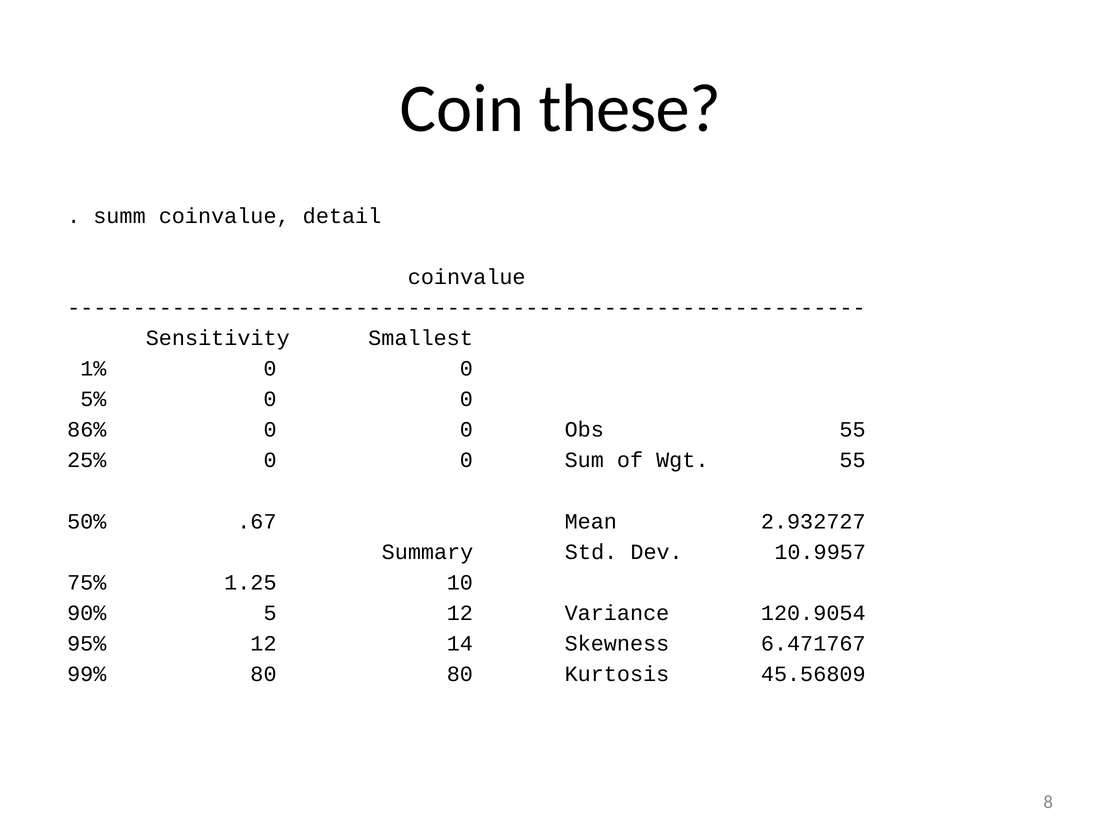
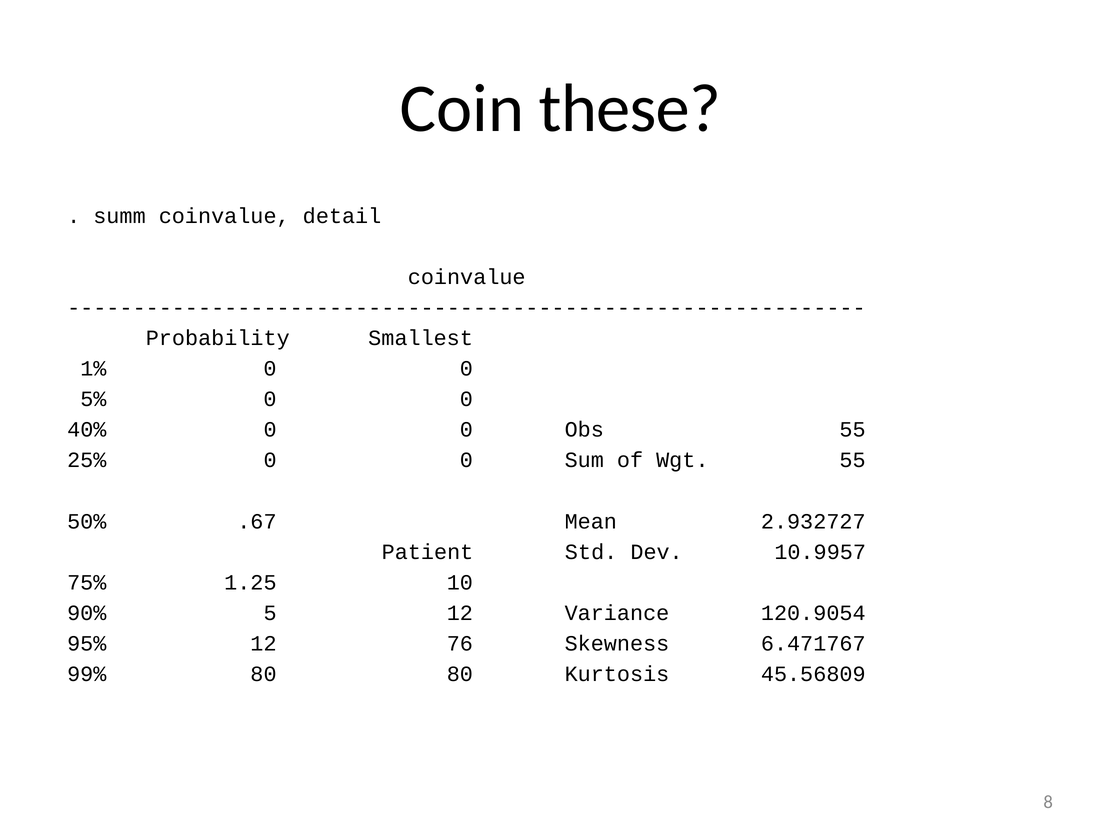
Sensitivity: Sensitivity -> Probability (218, 338)
86%: 86% -> 40% (87, 430)
Summary: Summary -> Patient (428, 552)
14: 14 -> 76 (460, 643)
